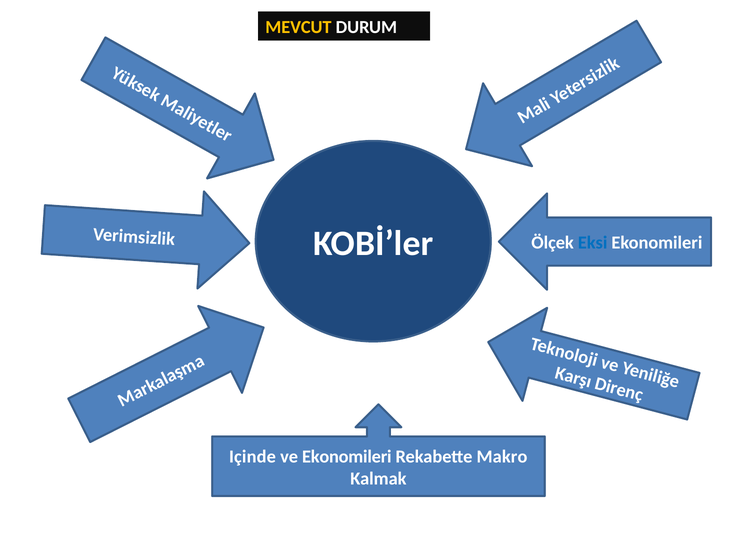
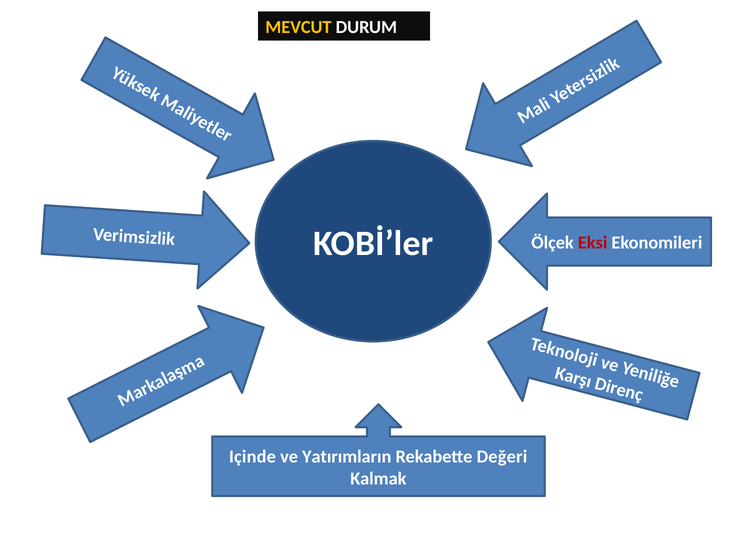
Eksi colour: blue -> red (593, 243)
ve Ekonomileri: Ekonomileri -> Yatırımların (347, 457)
Makro: Makro -> Değeri (502, 457)
